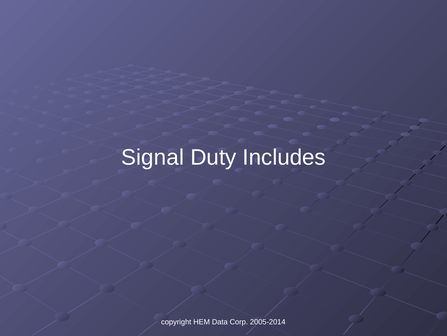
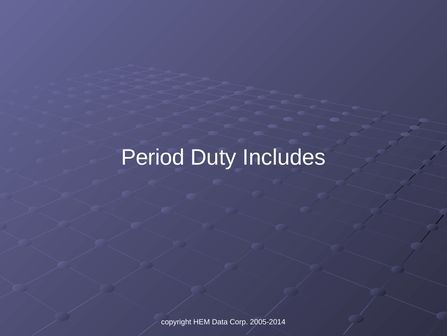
Signal: Signal -> Period (153, 157)
